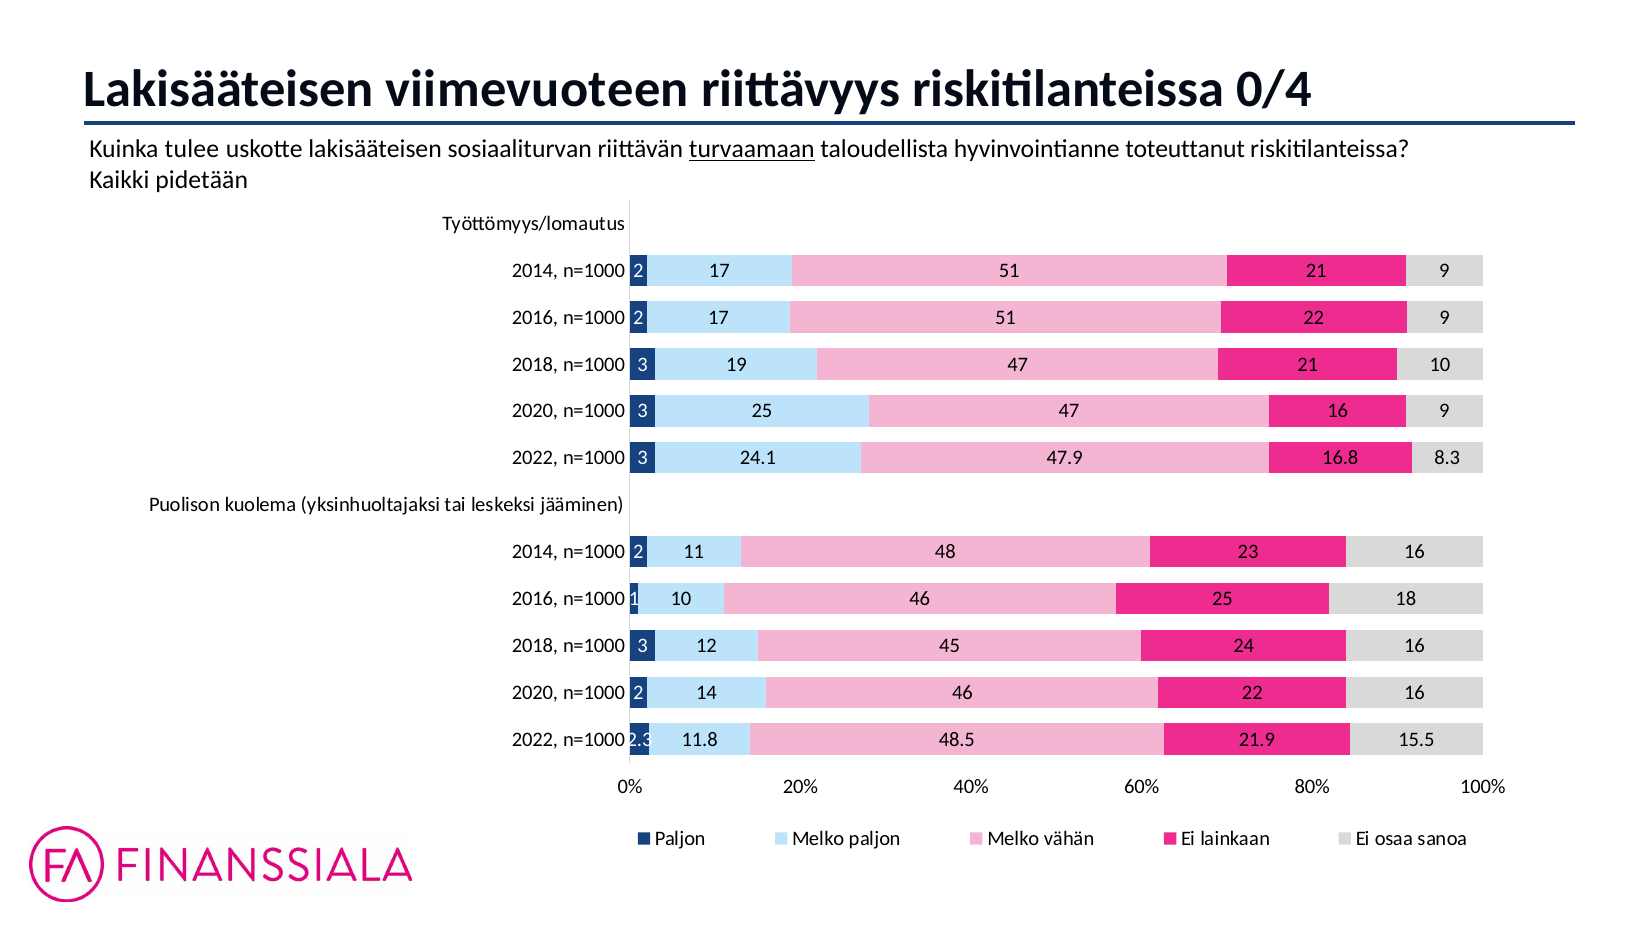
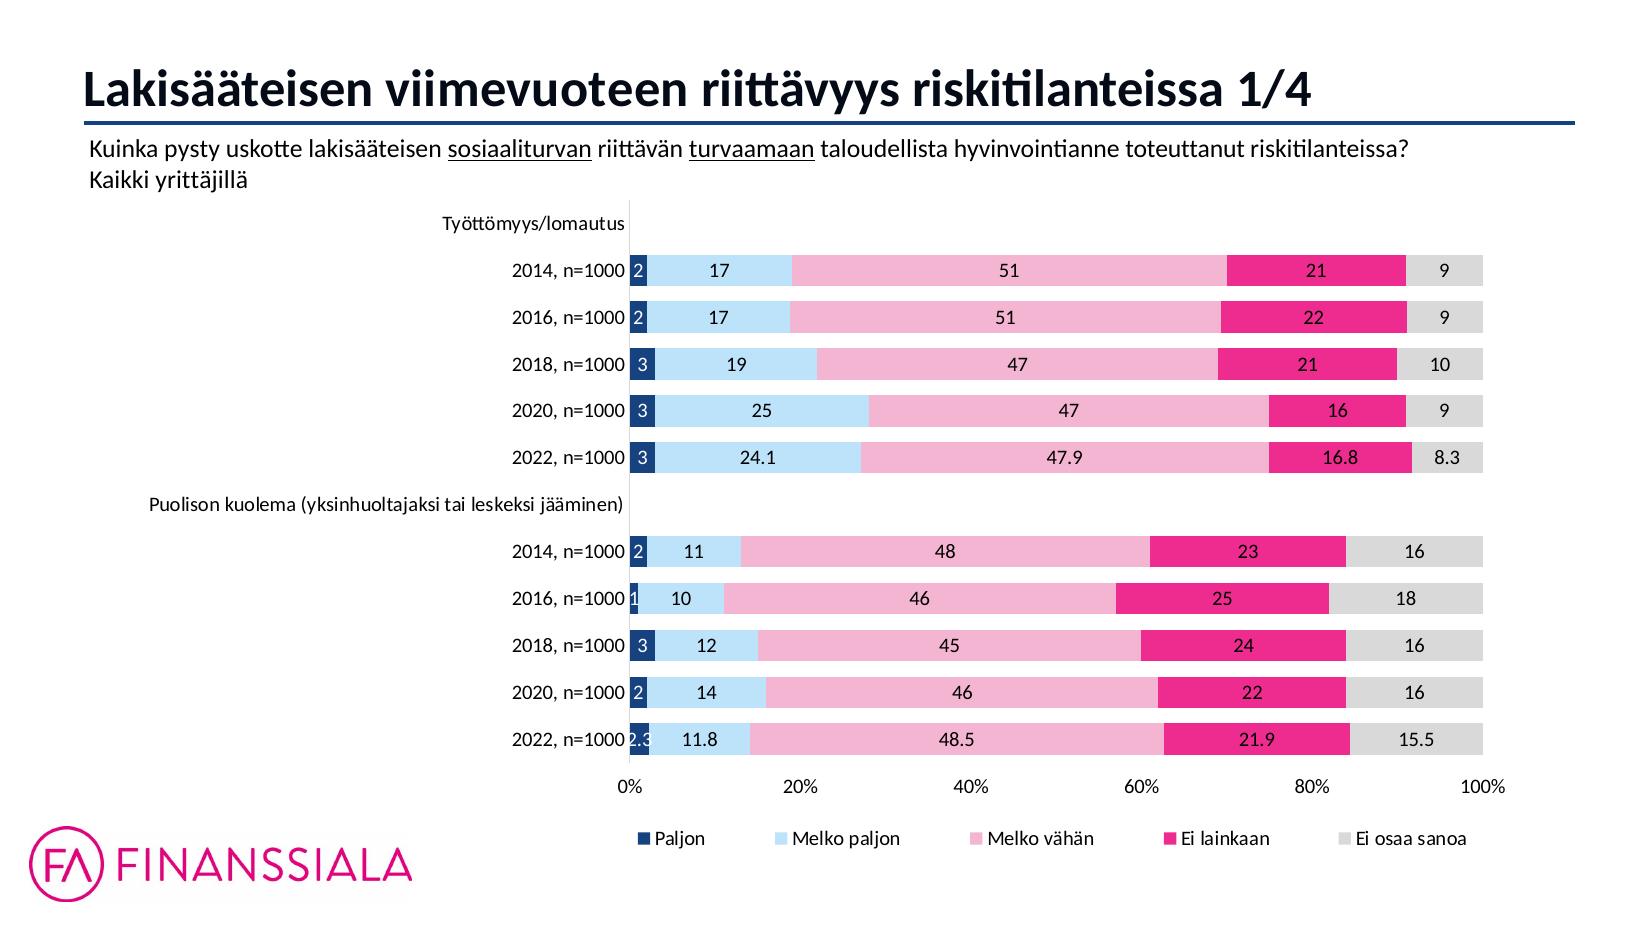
0/4: 0/4 -> 1/4 (1274, 89)
tulee: tulee -> pysty (192, 149)
sosiaaliturvan underline: none -> present (520, 149)
pidetään: pidetään -> yrittäjillä (202, 180)
